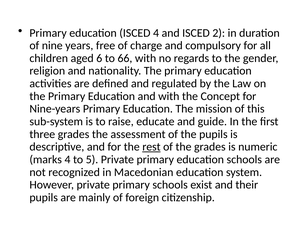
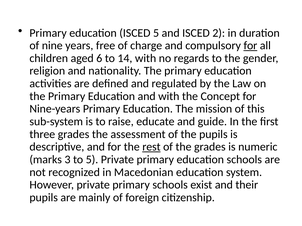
ISCED 4: 4 -> 5 (156, 33)
for underline: none -> present (250, 46)
66: 66 -> 14 (125, 58)
marks 4: 4 -> 3 (67, 160)
